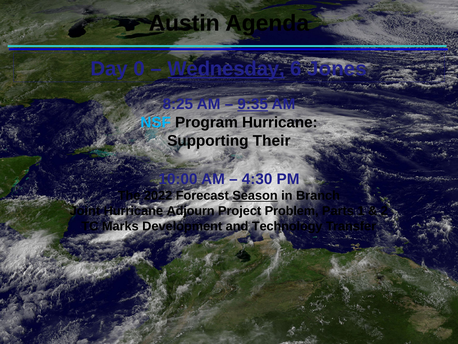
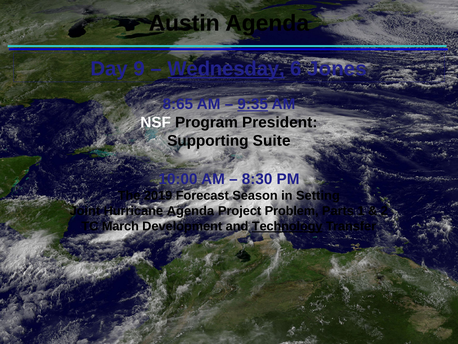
0: 0 -> 9 (139, 69)
8:25: 8:25 -> 8:65 (178, 104)
NSF colour: light blue -> white (156, 122)
Program Hurricane: Hurricane -> President (280, 122)
Their: Their -> Suite (272, 141)
4:30: 4:30 -> 8:30 (257, 179)
2022: 2022 -> 2019 (158, 195)
Season underline: present -> none (255, 195)
Branch: Branch -> Setting (318, 195)
Hurricane Adjourn: Adjourn -> Agenda (190, 211)
Marks: Marks -> March (120, 226)
Technology underline: none -> present (287, 226)
